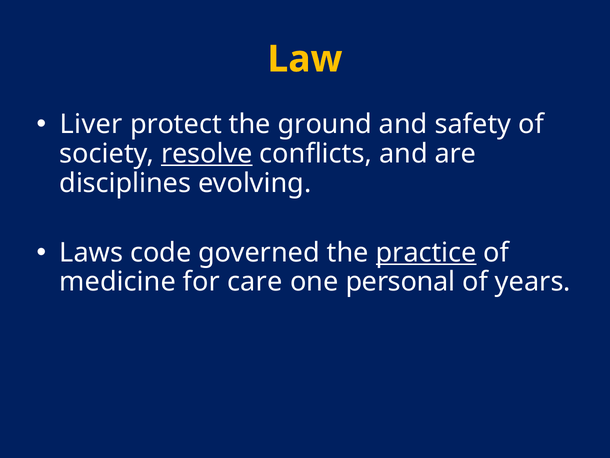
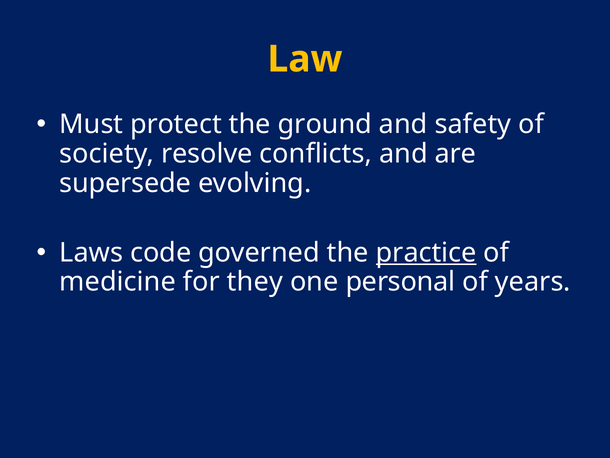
Liver: Liver -> Must (91, 124)
resolve underline: present -> none (207, 154)
disciplines: disciplines -> supersede (125, 183)
care: care -> they (255, 282)
